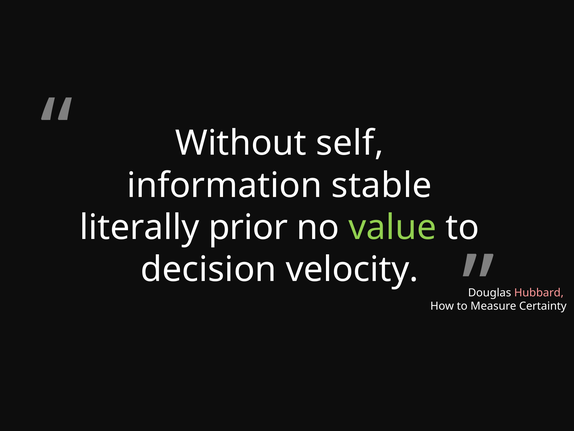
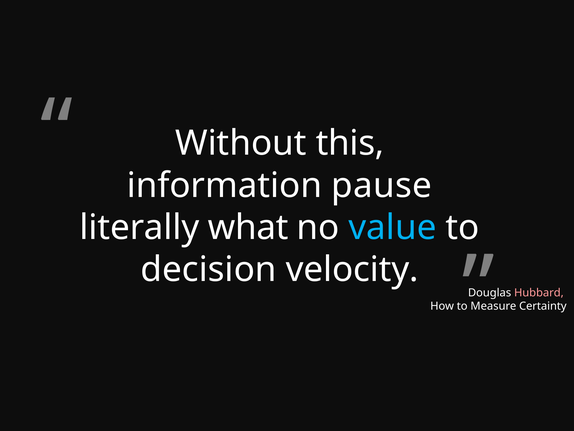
self: self -> this (350, 143)
stable: stable -> pause (382, 185)
prior: prior -> what (248, 227)
value colour: light green -> light blue (392, 227)
